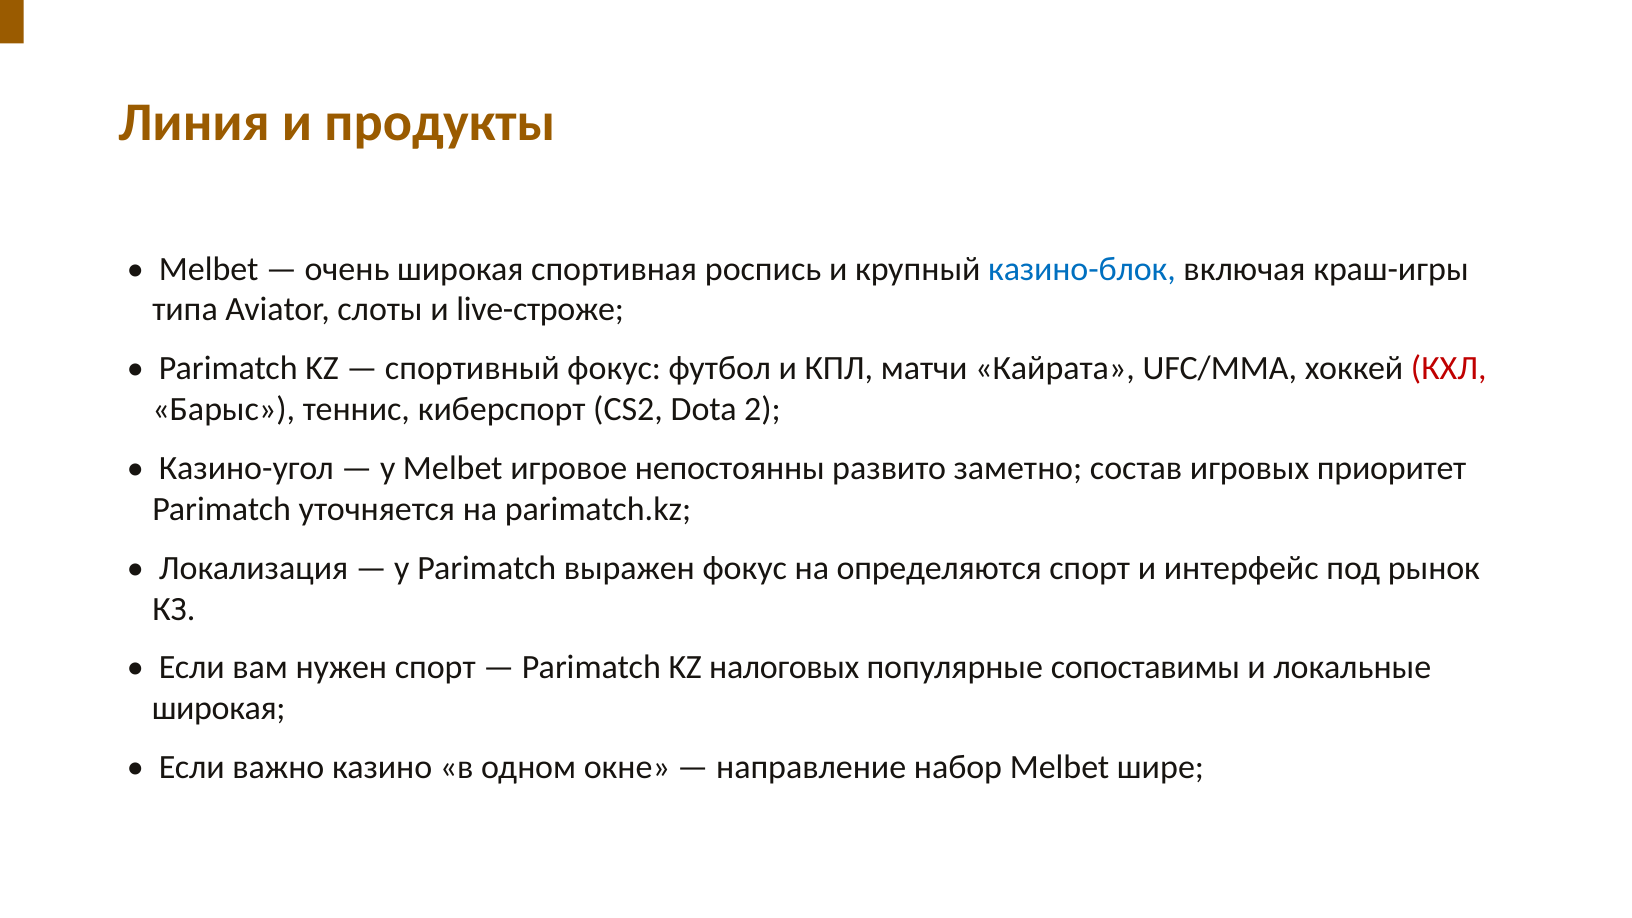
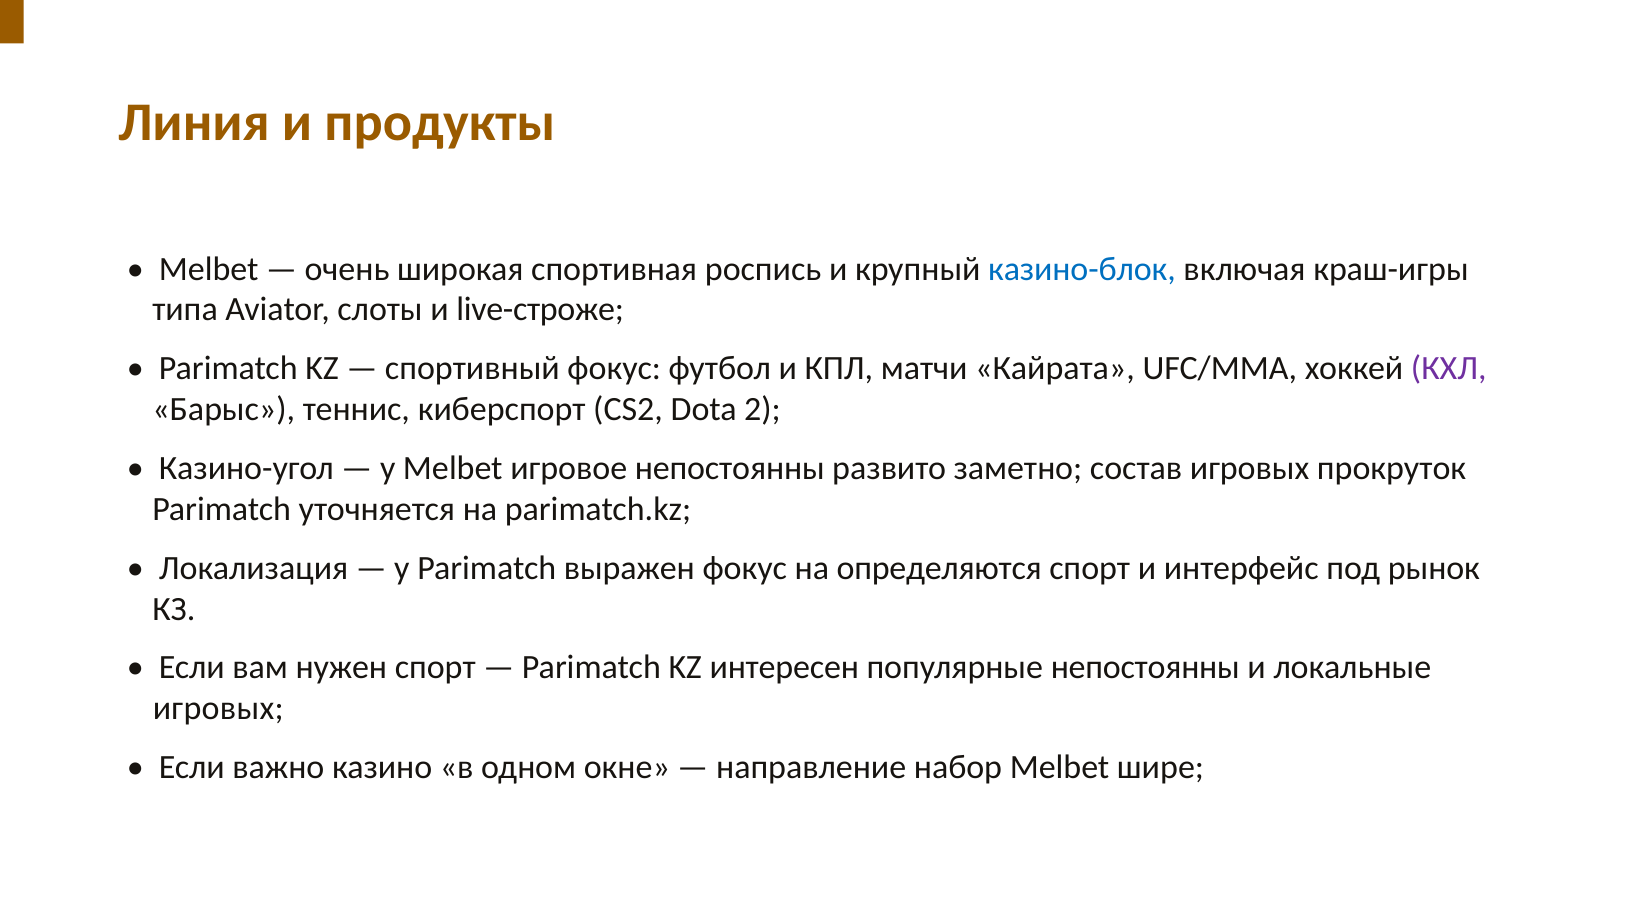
КХЛ colour: red -> purple (1449, 369)
приоритет: приоритет -> прокруток (1392, 468)
налоговых: налоговых -> интересен (784, 668)
популярные сопоставимы: сопоставимы -> непостоянны (1145, 668)
широкая: широкая -> игровых (218, 709)
